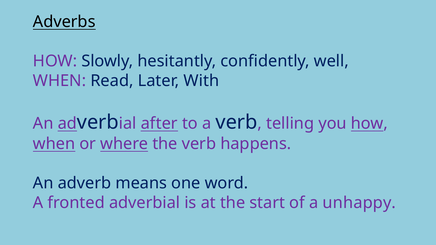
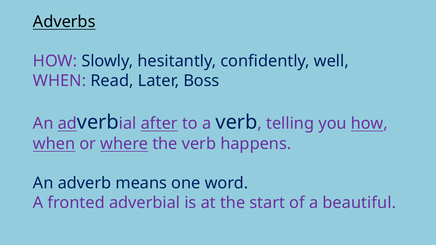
With: With -> Boss (201, 81)
unhappy: unhappy -> beautiful (359, 203)
